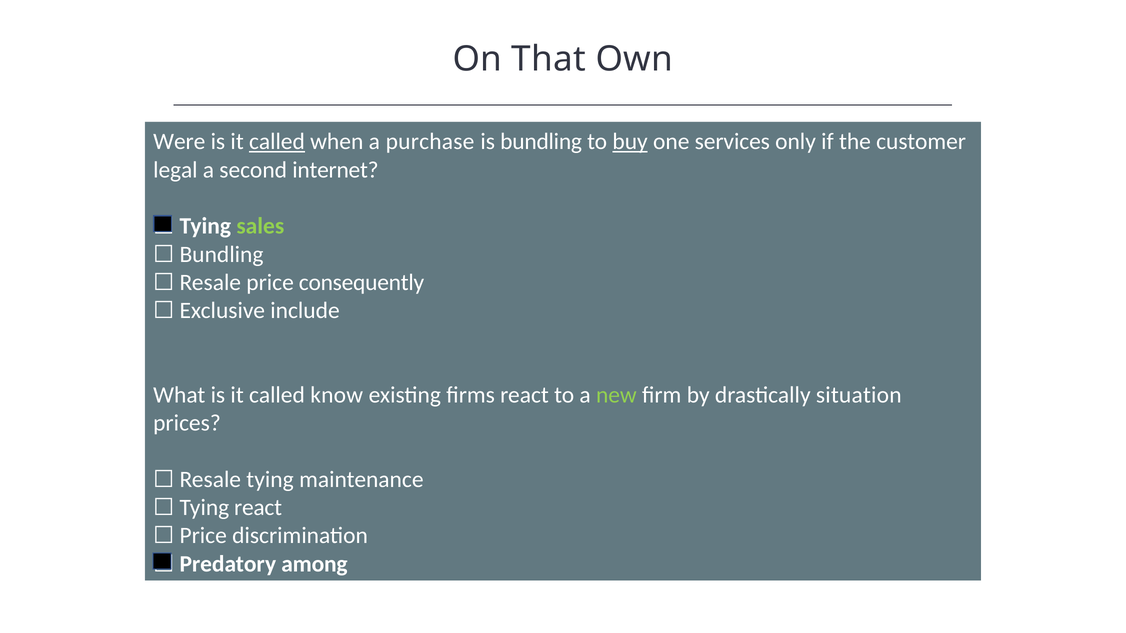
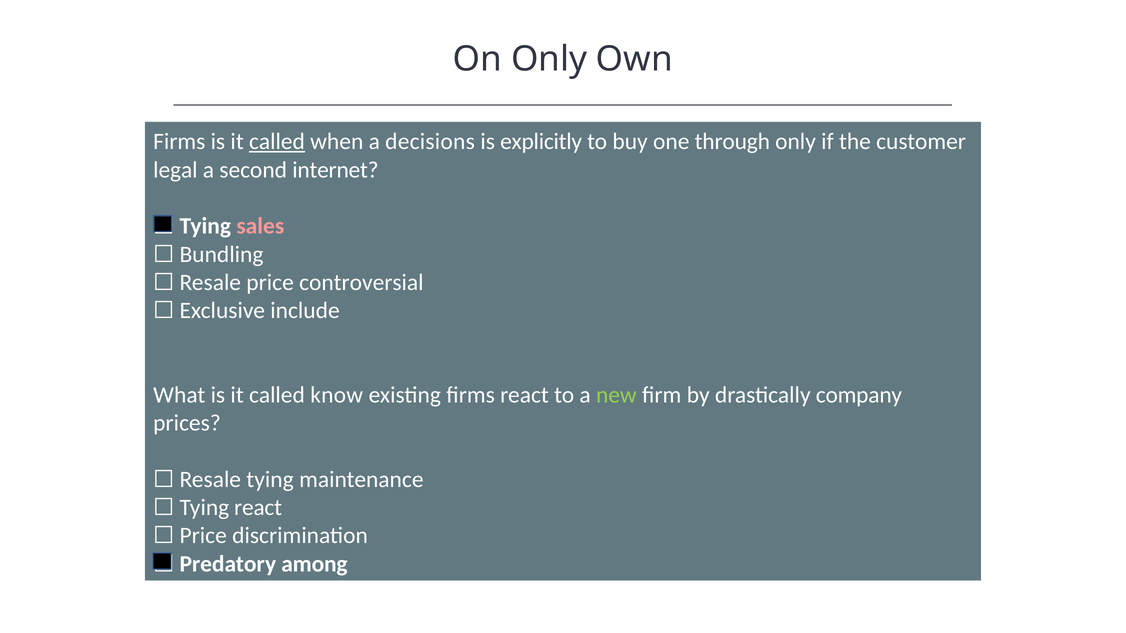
On That: That -> Only (549, 59)
Were: Were -> Firms (179, 142)
purchase: purchase -> decisions (430, 142)
bundling: bundling -> explicitly (541, 142)
buy underline: present -> none (630, 142)
services: services -> through (732, 142)
sales colour: light green -> pink (260, 226)
consequently: consequently -> controversial (361, 283)
situation: situation -> company (859, 395)
